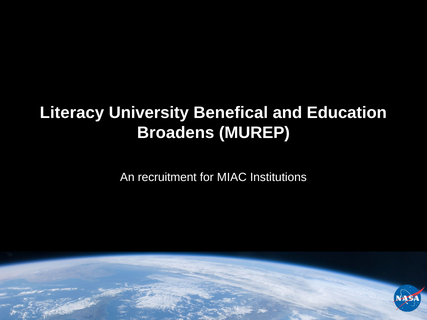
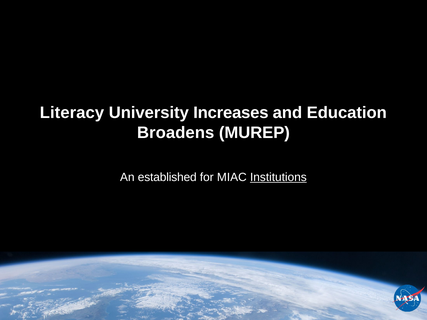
Benefical: Benefical -> Increases (231, 113)
recruitment: recruitment -> established (167, 177)
Institutions underline: none -> present (278, 177)
